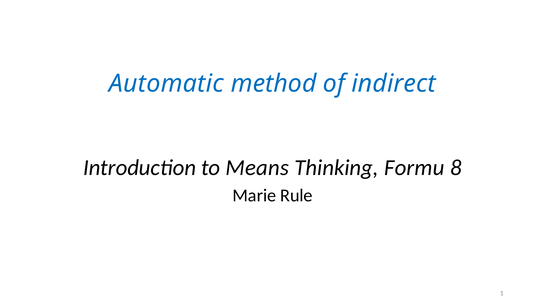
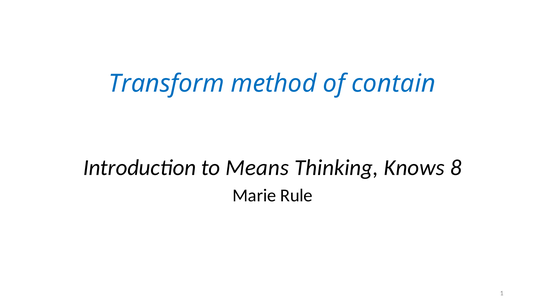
Automatic: Automatic -> Transform (167, 83)
indirect: indirect -> contain (394, 83)
Formu: Formu -> Knows (414, 167)
